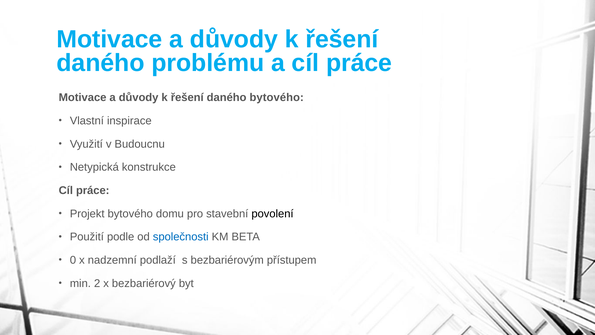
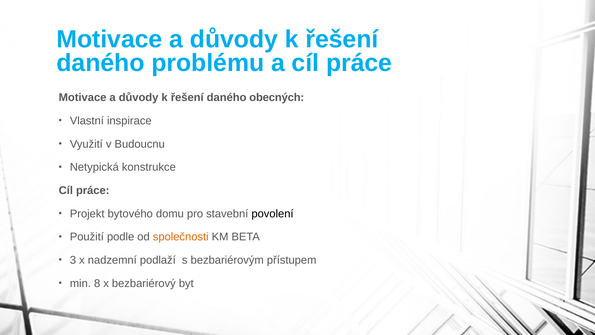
daného bytového: bytového -> obecných (277, 97)
společnosti colour: blue -> orange (181, 237)
0: 0 -> 3 (73, 260)
2: 2 -> 8 (97, 283)
